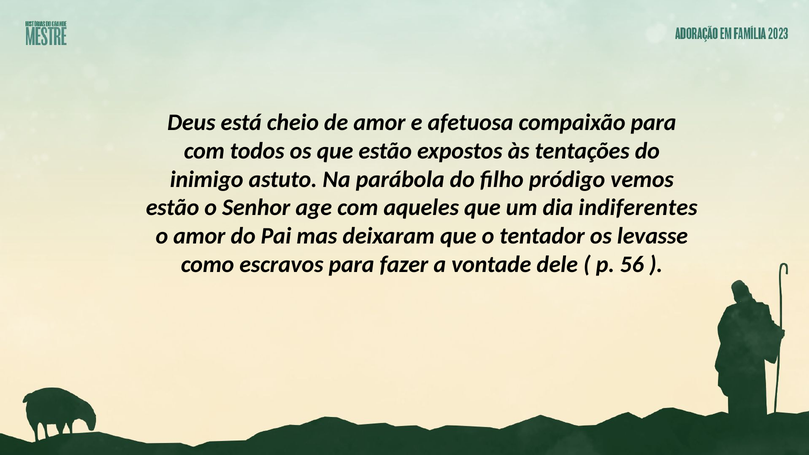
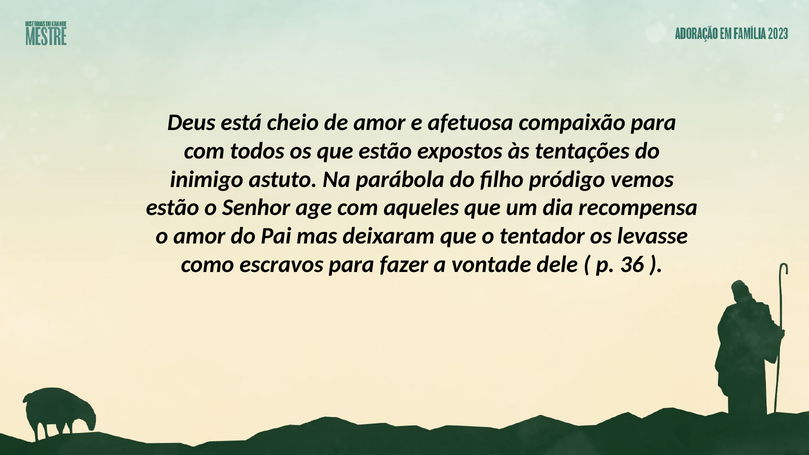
indiferentes: indiferentes -> recompensa (638, 208)
56: 56 -> 36 (632, 264)
